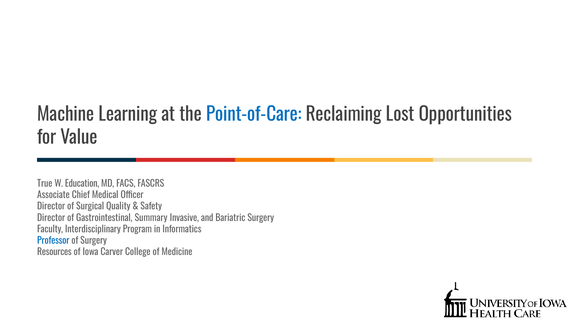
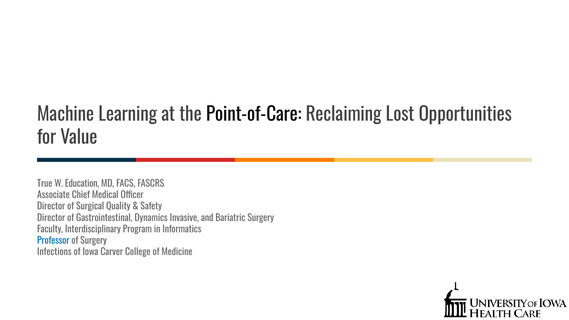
Point-of-Care colour: blue -> black (254, 115)
Summary: Summary -> Dynamics (151, 218)
Resources: Resources -> Infections (54, 252)
